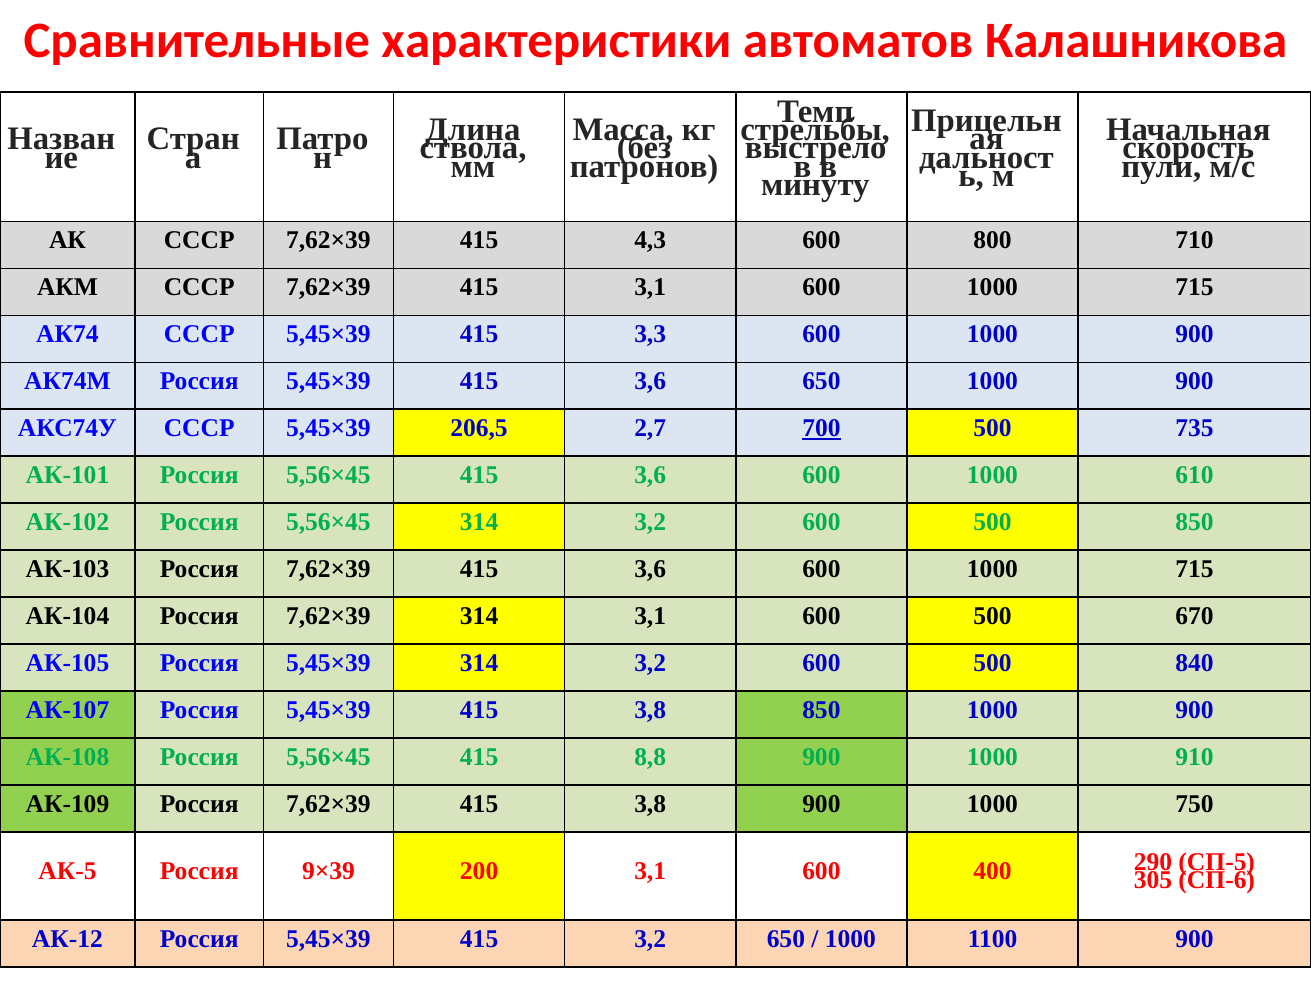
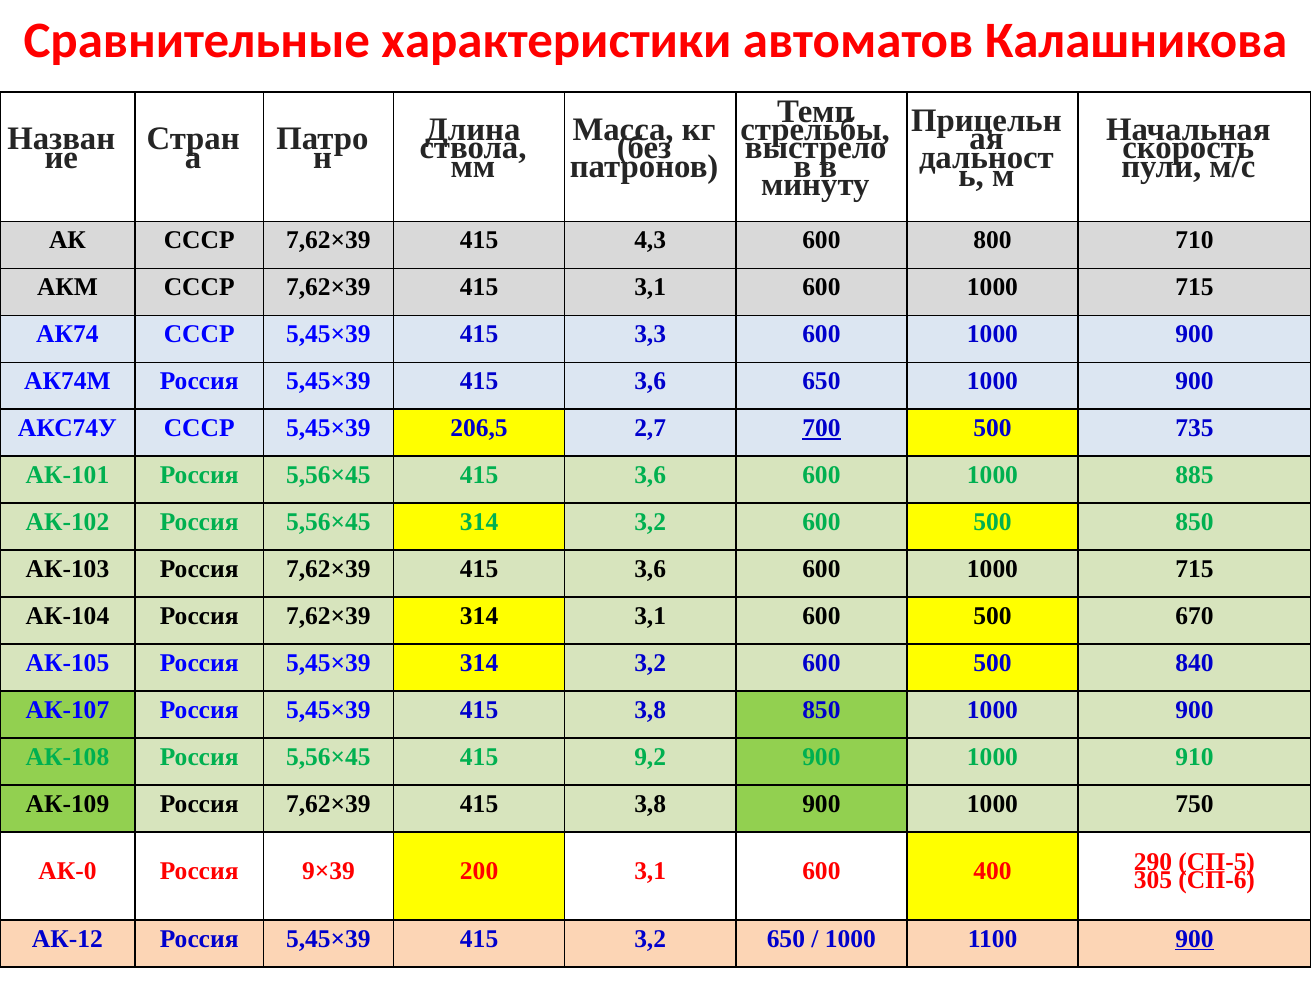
610: 610 -> 885 (1194, 475)
8,8: 8,8 -> 9,2 (650, 756)
АК-5: АК-5 -> АК-0 (67, 870)
900 underline: none -> present (1194, 938)
